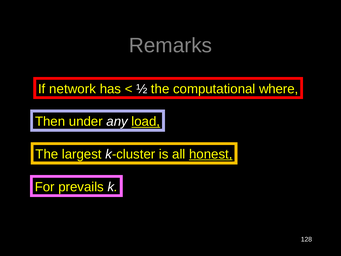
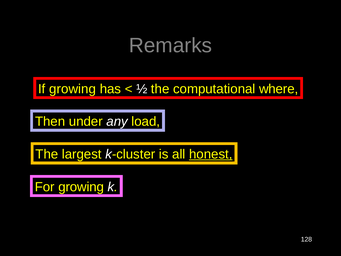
If network: network -> growing (73, 89)
load underline: present -> none (146, 121)
For prevails: prevails -> growing (81, 187)
